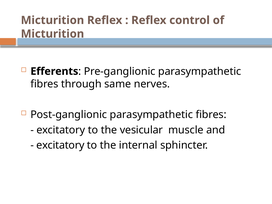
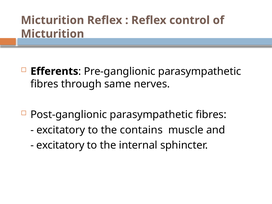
vesicular: vesicular -> contains (141, 130)
